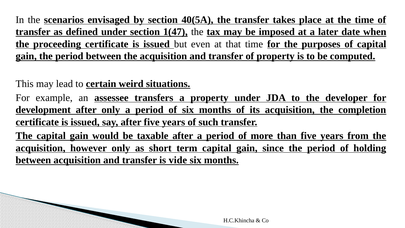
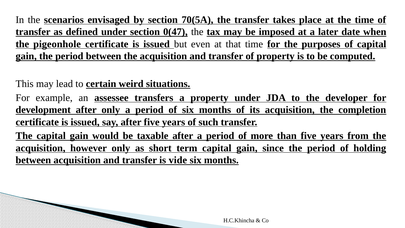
40(5A: 40(5A -> 70(5A (197, 20)
1(47: 1(47 -> 0(47 (175, 32)
proceeding: proceeding -> pigeonhole (57, 44)
